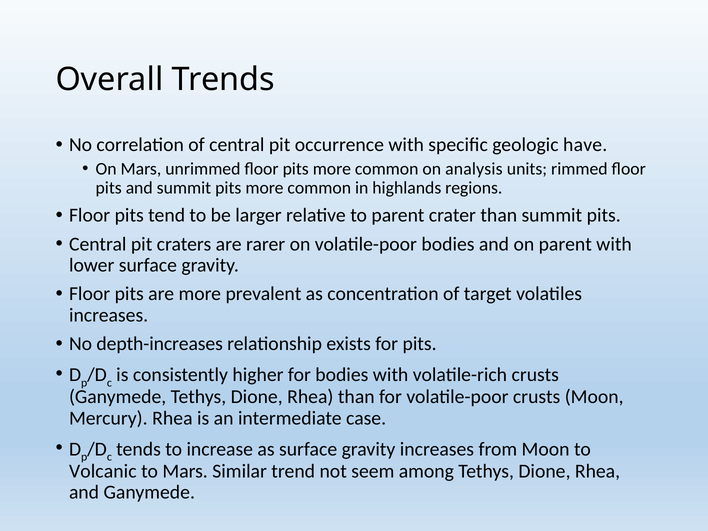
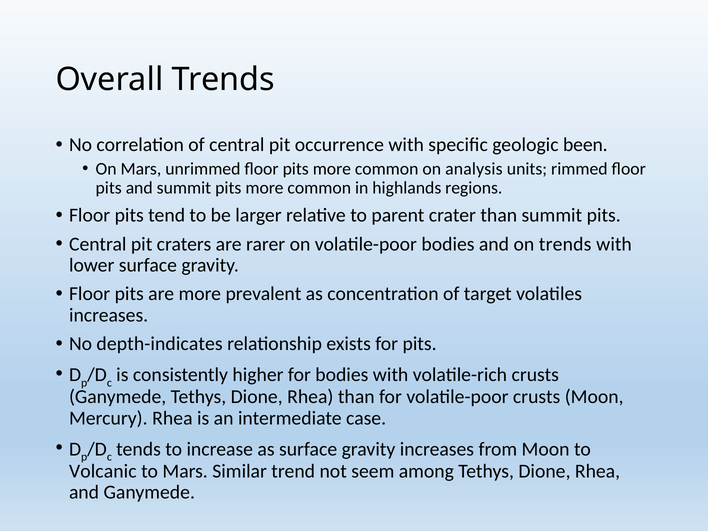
have: have -> been (585, 145)
on parent: parent -> trends (565, 244)
depth-increases: depth-increases -> depth-indicates (160, 344)
